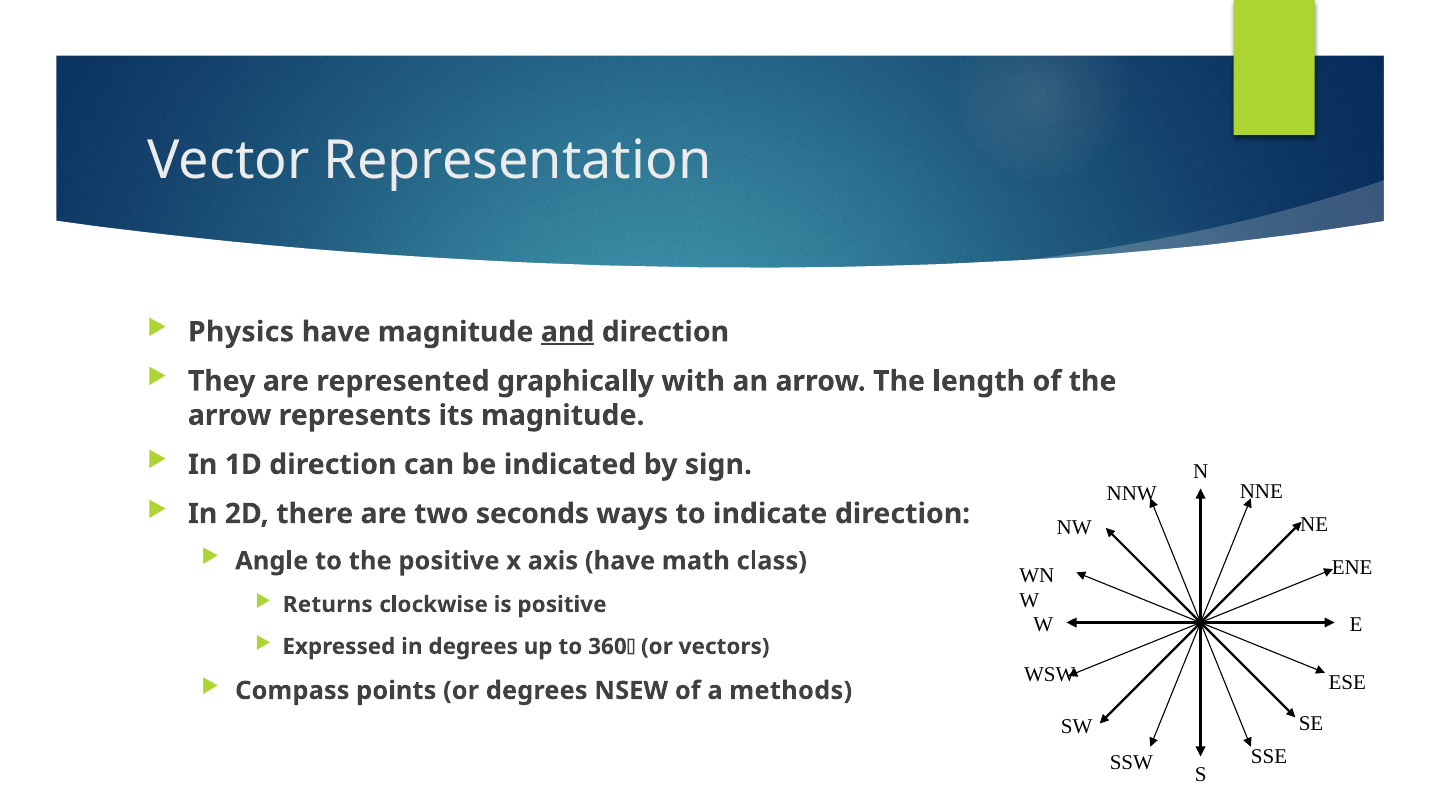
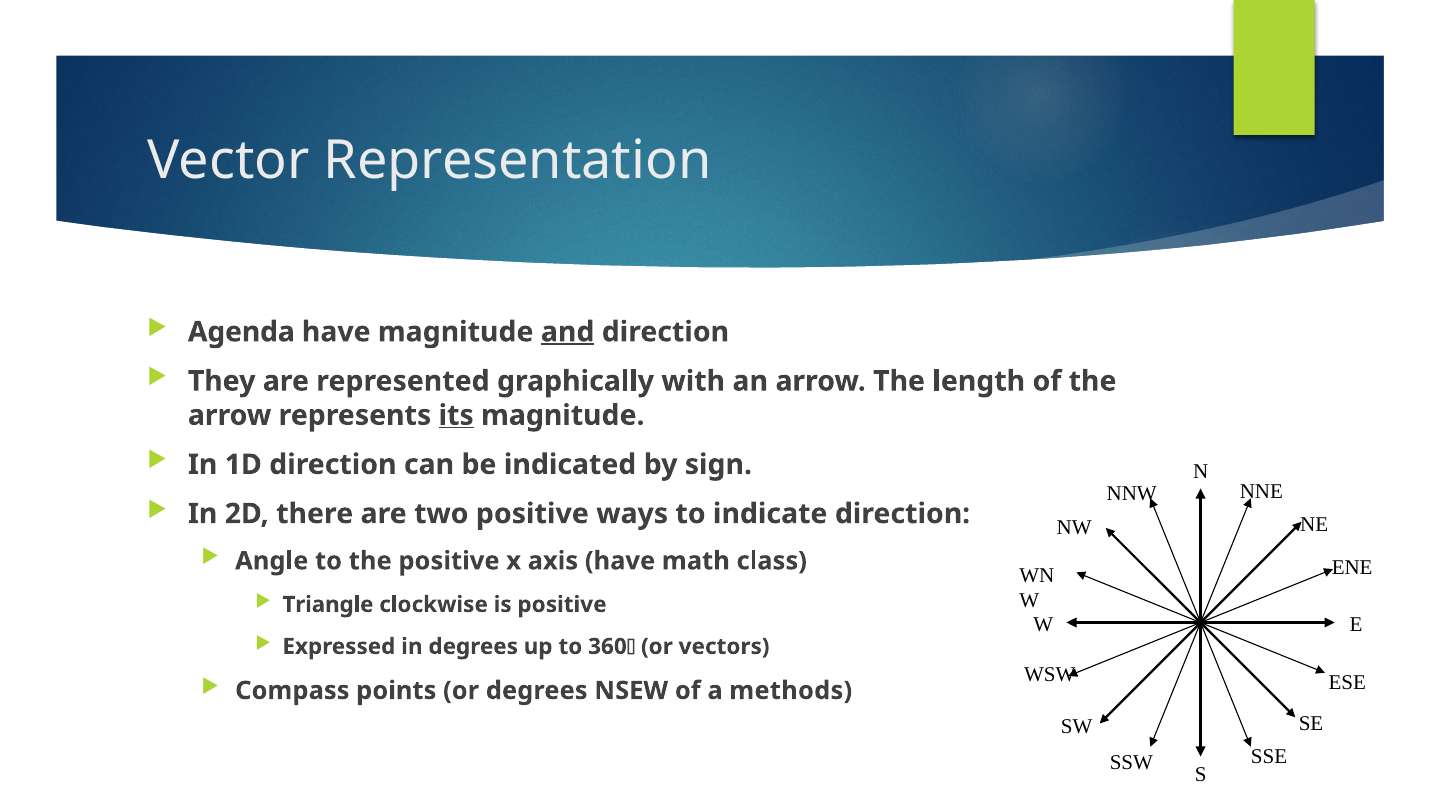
Physics: Physics -> Agenda (241, 332)
its underline: none -> present (456, 416)
two seconds: seconds -> positive (532, 514)
Returns: Returns -> Triangle (328, 605)
